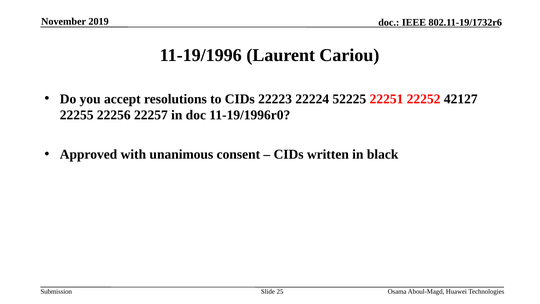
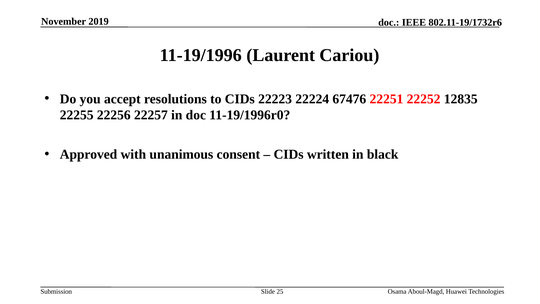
52225: 52225 -> 67476 (349, 99)
42127: 42127 -> 12835 (461, 99)
